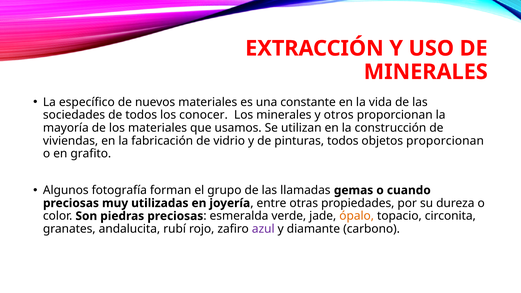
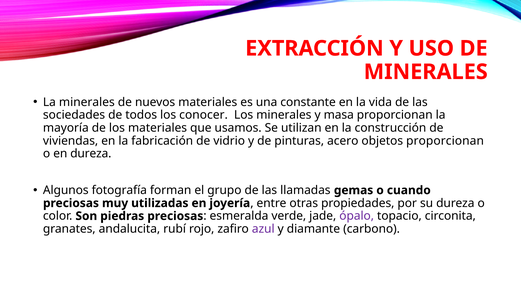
La específico: específico -> minerales (87, 102)
otros: otros -> masa (339, 115)
pinturas todos: todos -> acero (343, 141)
en grafito: grafito -> dureza (91, 154)
ópalo colour: orange -> purple (357, 216)
